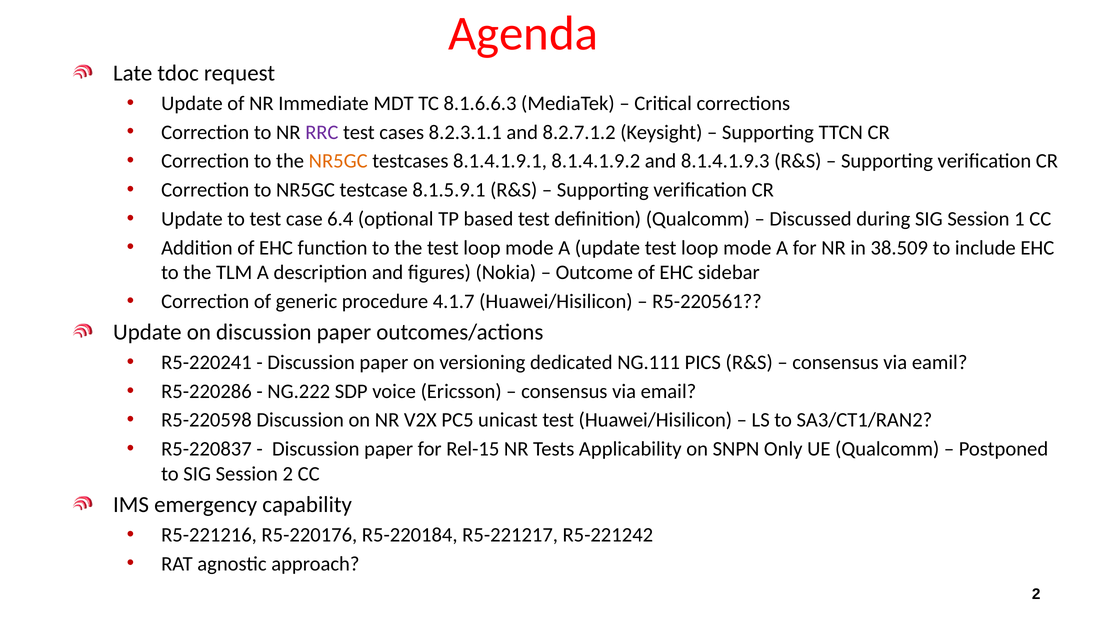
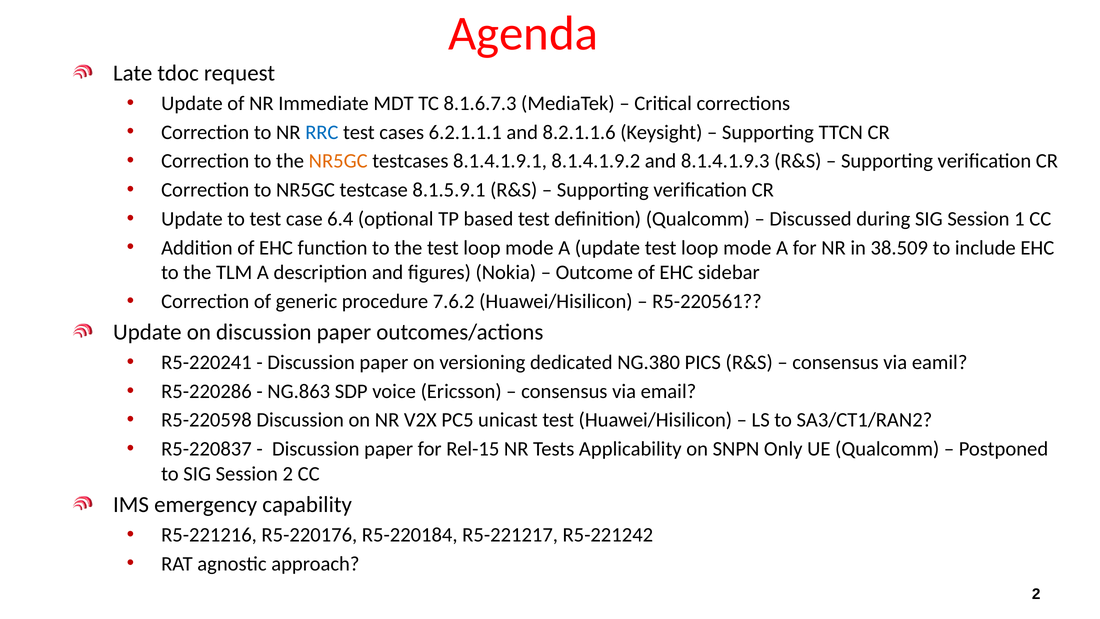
8.1.6.6.3: 8.1.6.6.3 -> 8.1.6.7.3 (480, 103)
RRC colour: purple -> blue (322, 132)
8.2.3.1.1: 8.2.3.1.1 -> 6.2.1.1.1 (465, 132)
8.2.7.1.2: 8.2.7.1.2 -> 8.2.1.1.6 (579, 132)
4.1.7: 4.1.7 -> 7.6.2 (454, 301)
NG.111: NG.111 -> NG.380 (649, 362)
NG.222: NG.222 -> NG.863 (299, 391)
